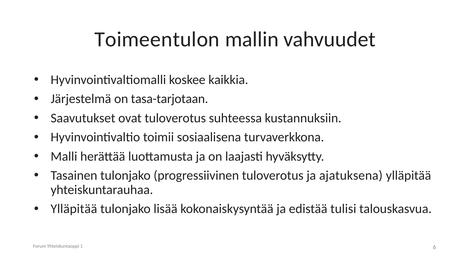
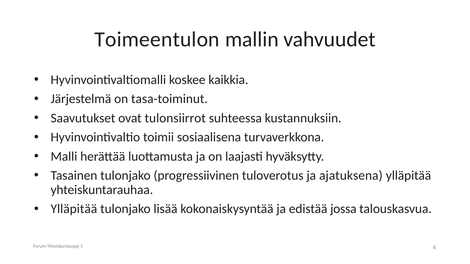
tasa-tarjotaan: tasa-tarjotaan -> tasa-toiminut (169, 99)
ovat tuloverotus: tuloverotus -> tulonsiirrot (175, 118)
tulisi: tulisi -> jossa (343, 209)
